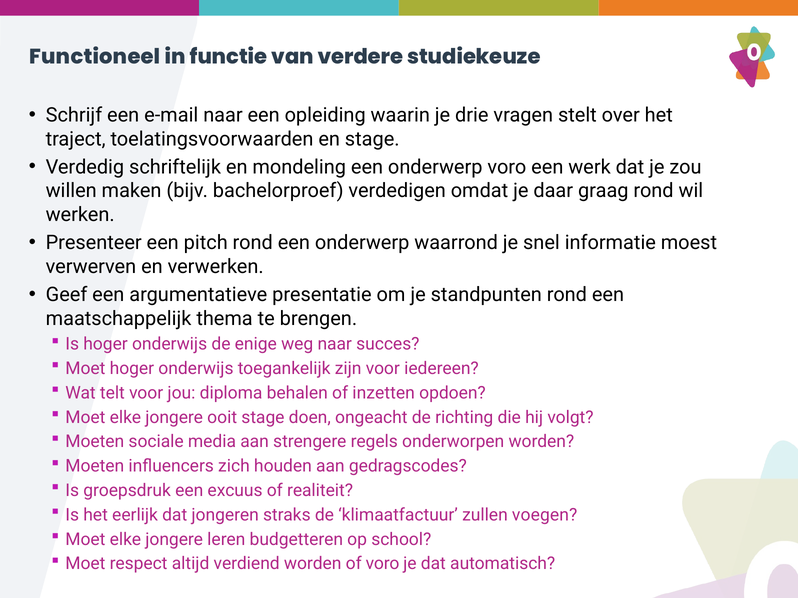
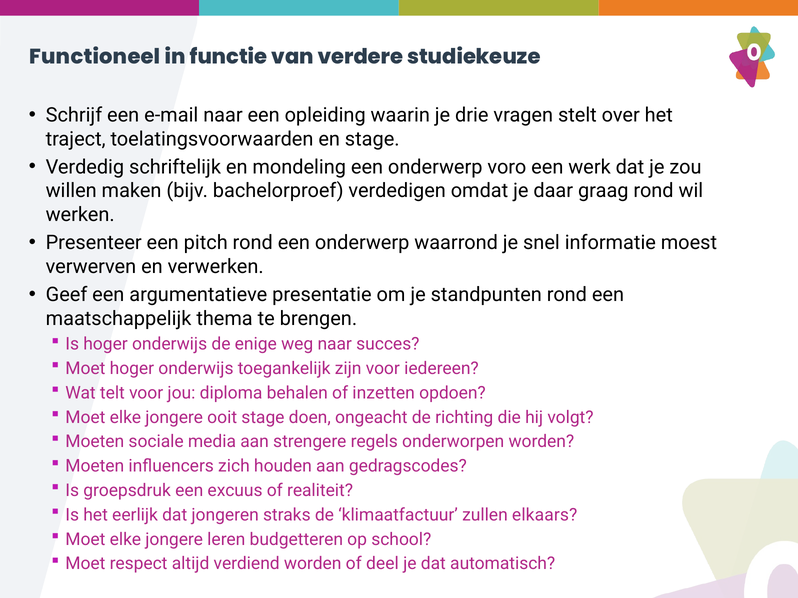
voegen: voegen -> elkaars (545, 515)
of voro: voro -> deel (382, 564)
